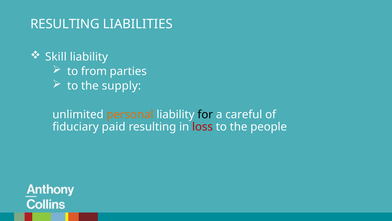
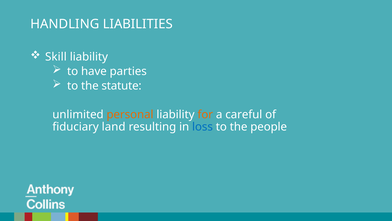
RESULTING: RESULTING -> HANDLING (65, 24)
from: from -> have (94, 71)
supply: supply -> statute (122, 86)
for colour: black -> orange (205, 114)
paid: paid -> land (114, 127)
loss colour: red -> blue (202, 127)
